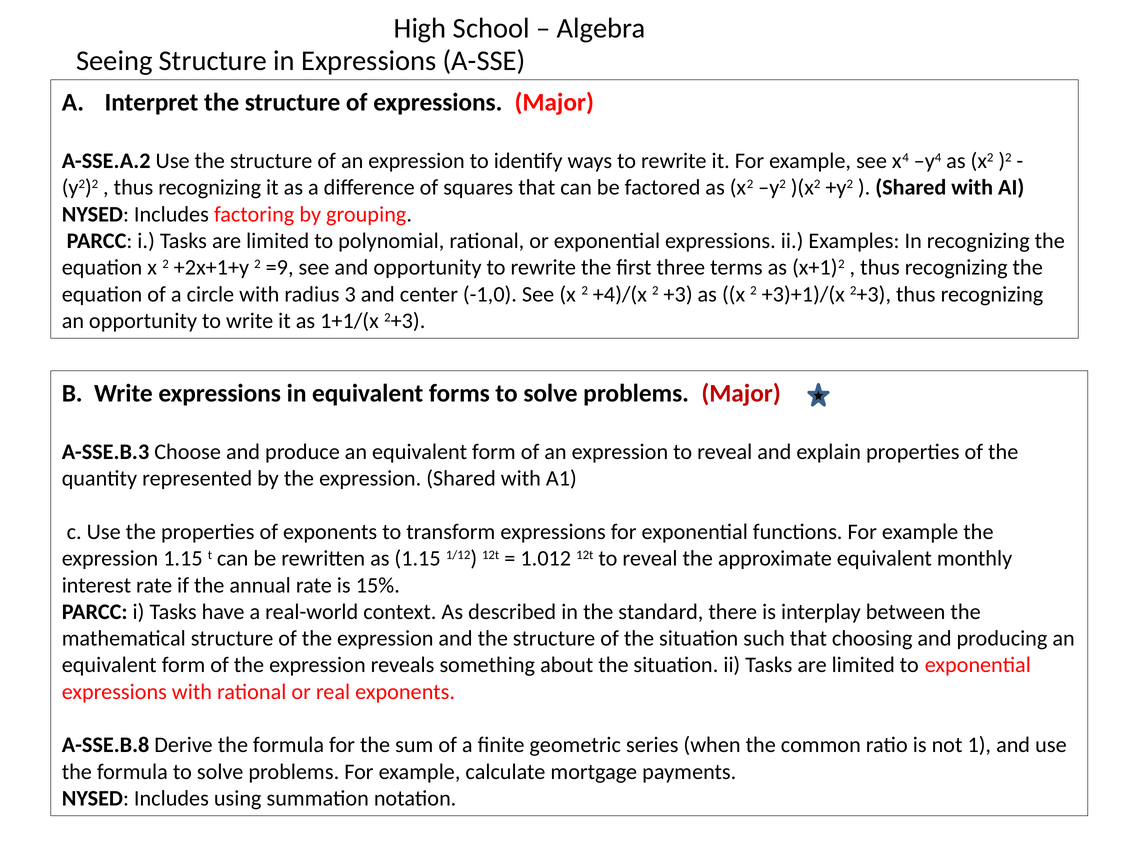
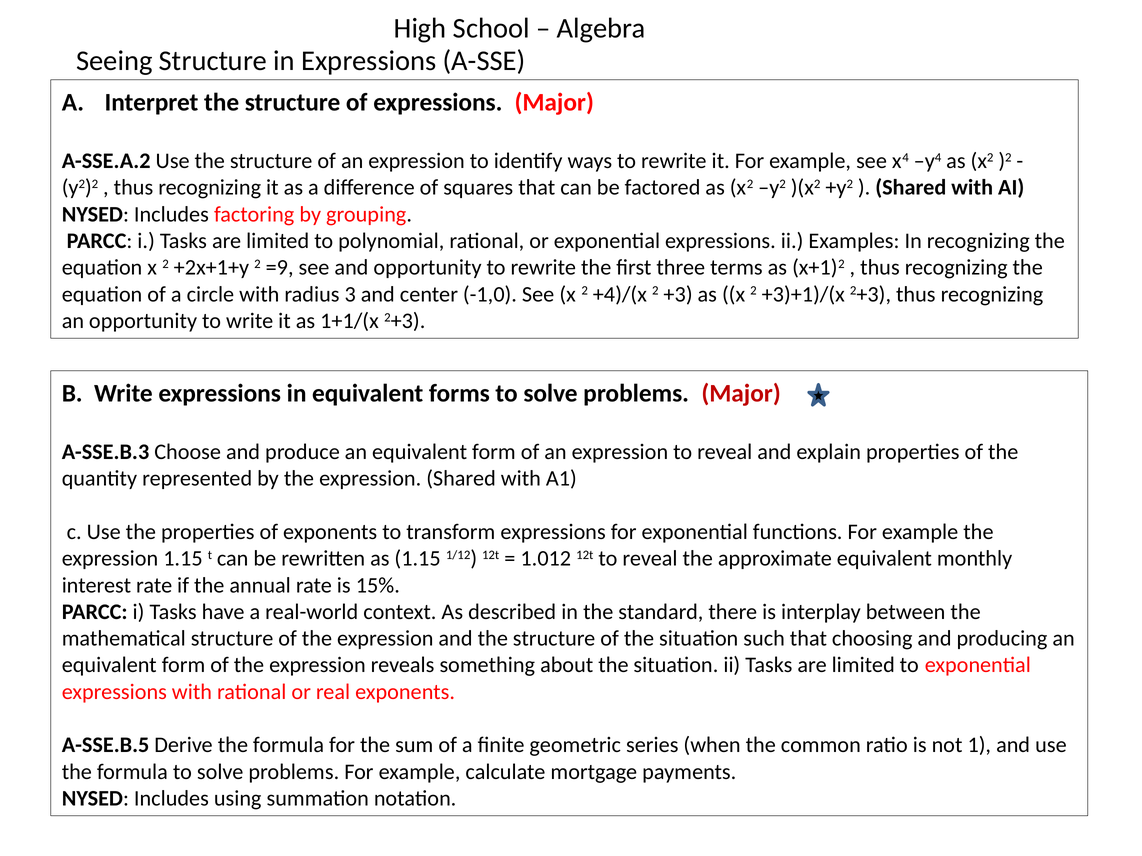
A-SSE.B.8: A-SSE.B.8 -> A-SSE.B.5 (106, 745)
